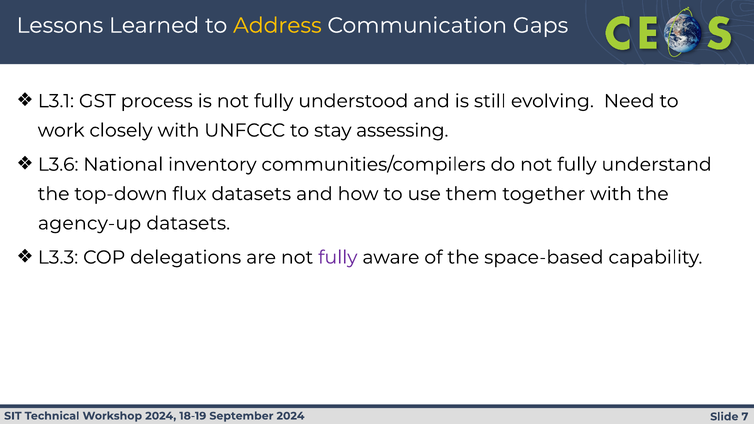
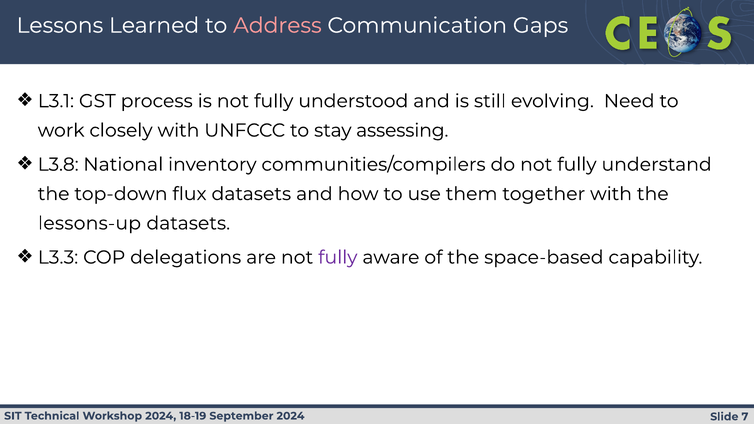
Address colour: yellow -> pink (277, 25)
L3.6: L3.6 -> L3.8 (58, 165)
agency-up: agency-up -> lessons-up (90, 223)
